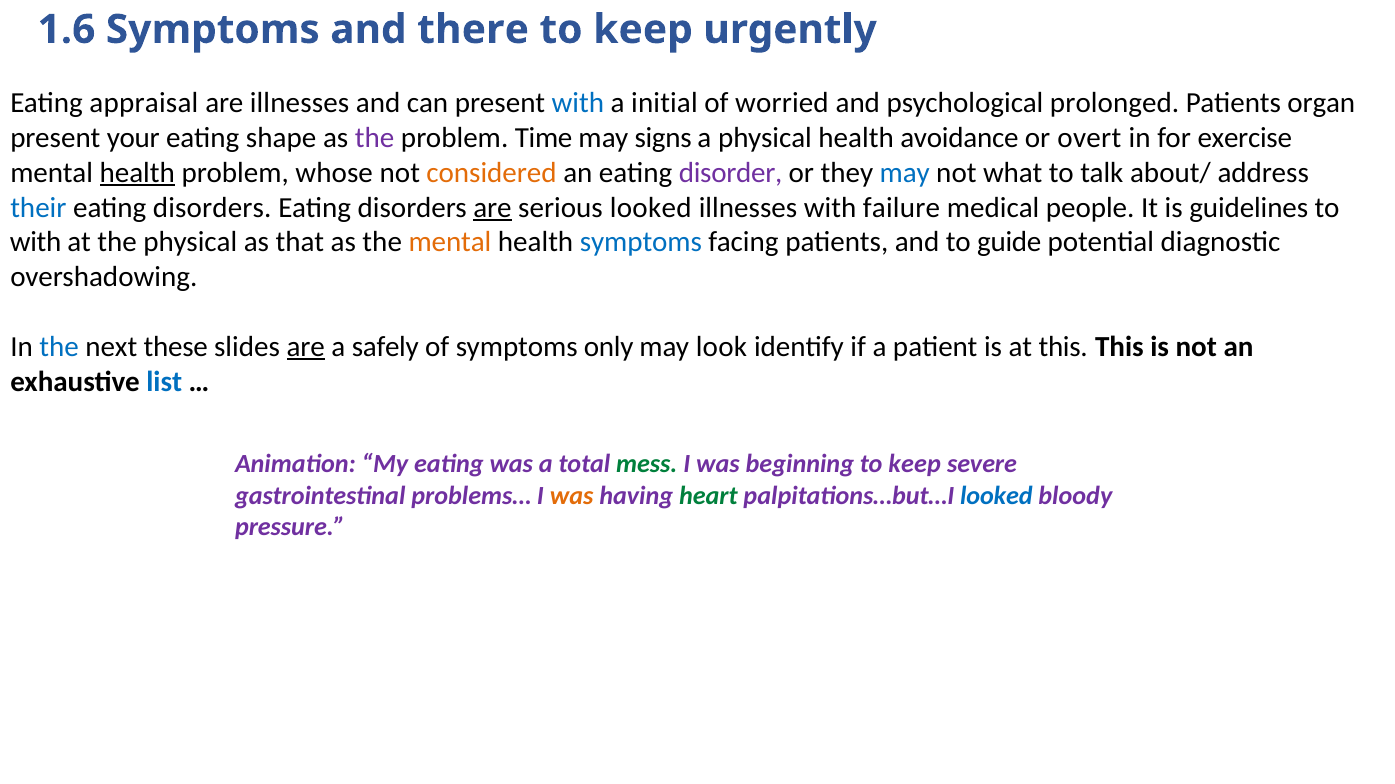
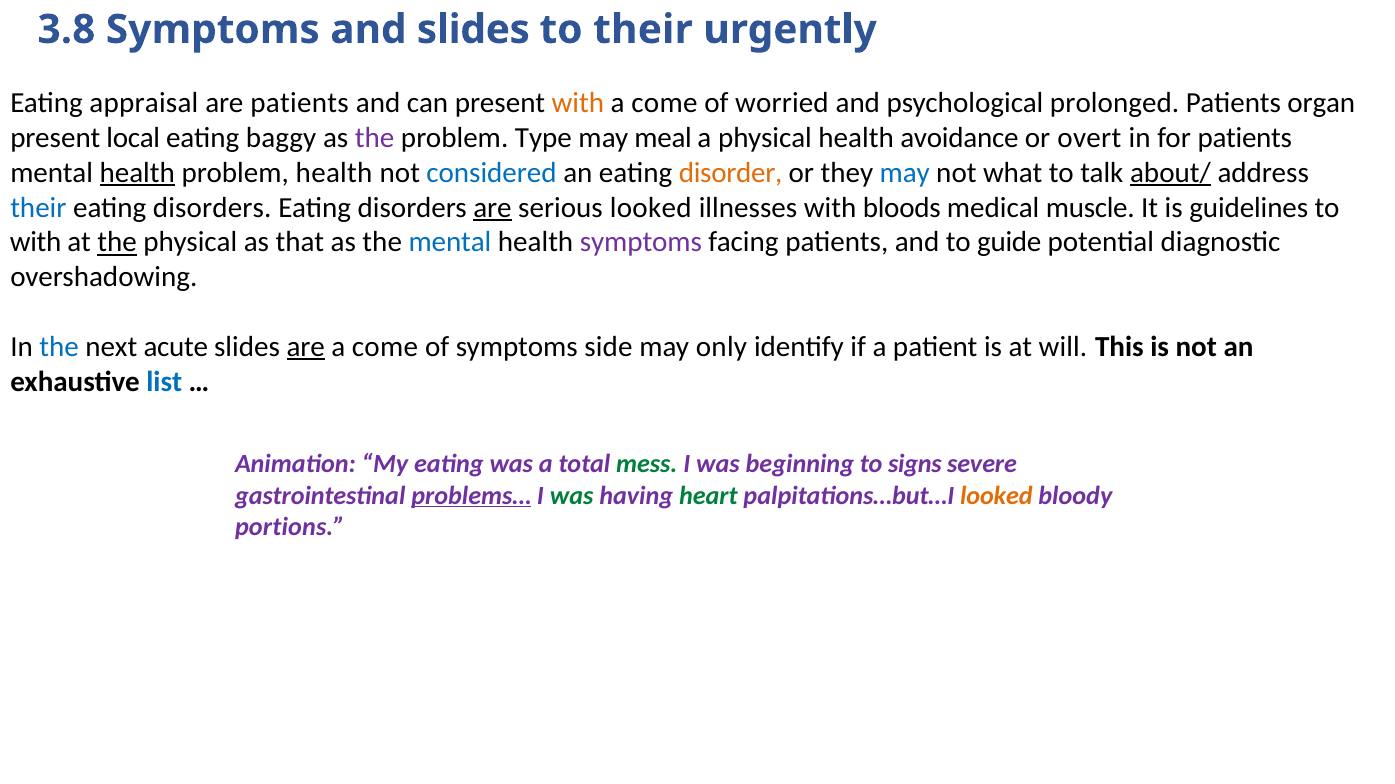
1.6: 1.6 -> 3.8 (66, 30)
and there: there -> slides (473, 30)
keep: keep -> their (643, 30)
are illnesses: illnesses -> patients (299, 103)
with colour: blue -> orange (578, 103)
initial: initial -> come (664, 103)
your: your -> local (133, 138)
shape: shape -> baggy (281, 138)
Time: Time -> Type (543, 138)
signs: signs -> meal (663, 138)
for exercise: exercise -> patients (1245, 138)
problem whose: whose -> health (334, 173)
considered colour: orange -> blue (492, 173)
disorder colour: purple -> orange (731, 173)
about/ underline: none -> present (1170, 173)
failure: failure -> bloods (902, 208)
people: people -> muscle (1090, 208)
the underline: none -> present (117, 242)
mental colour: orange -> blue (450, 242)
symptoms colour: blue -> purple (641, 242)
these: these -> acute (176, 347)
safely: safely -> come (385, 347)
only: only -> side (608, 347)
look: look -> only (721, 347)
at this: this -> will (1063, 347)
beginning to keep: keep -> signs (915, 464)
problems… underline: none -> present (471, 496)
was colour: orange -> green (572, 496)
looked colour: blue -> orange (996, 496)
pressure: pressure -> portions (290, 527)
